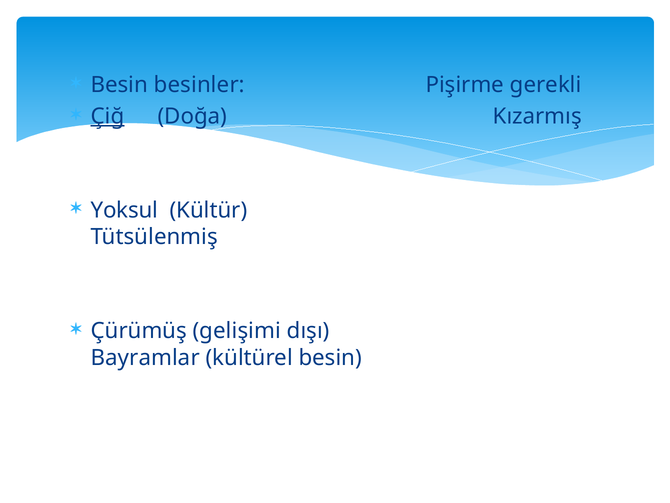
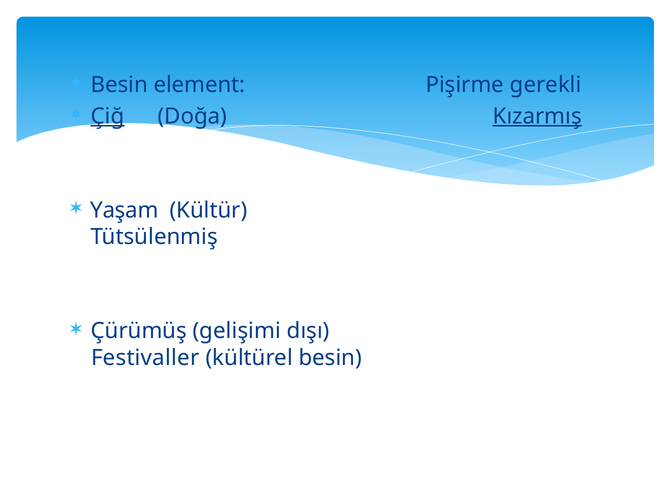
besinler: besinler -> element (199, 85)
Kızarmış underline: none -> present (537, 116)
Yoksul: Yoksul -> Yaşam (124, 210)
Bayramlar: Bayramlar -> Festivaller (145, 357)
